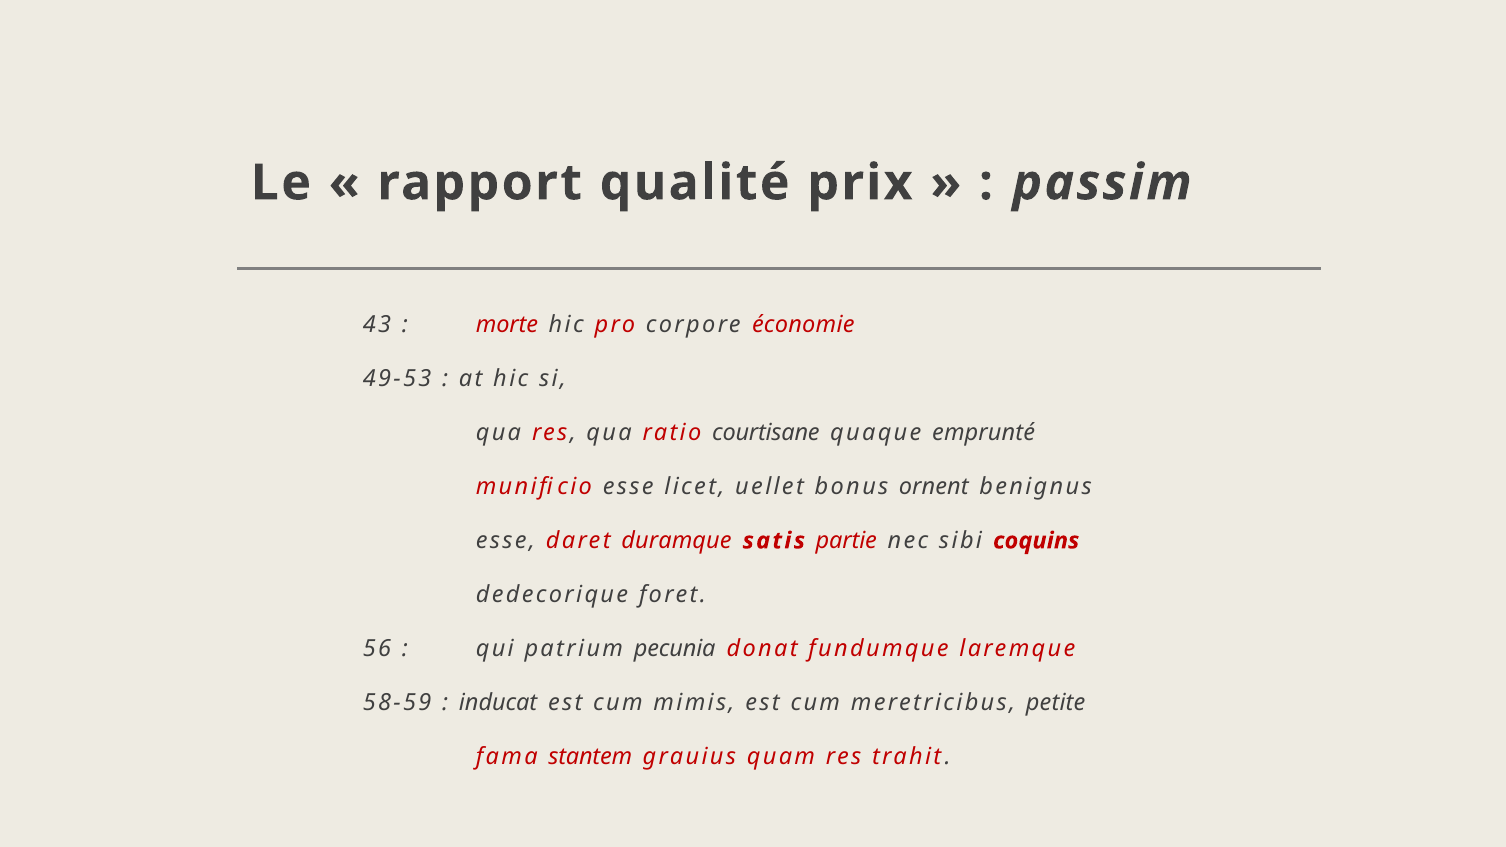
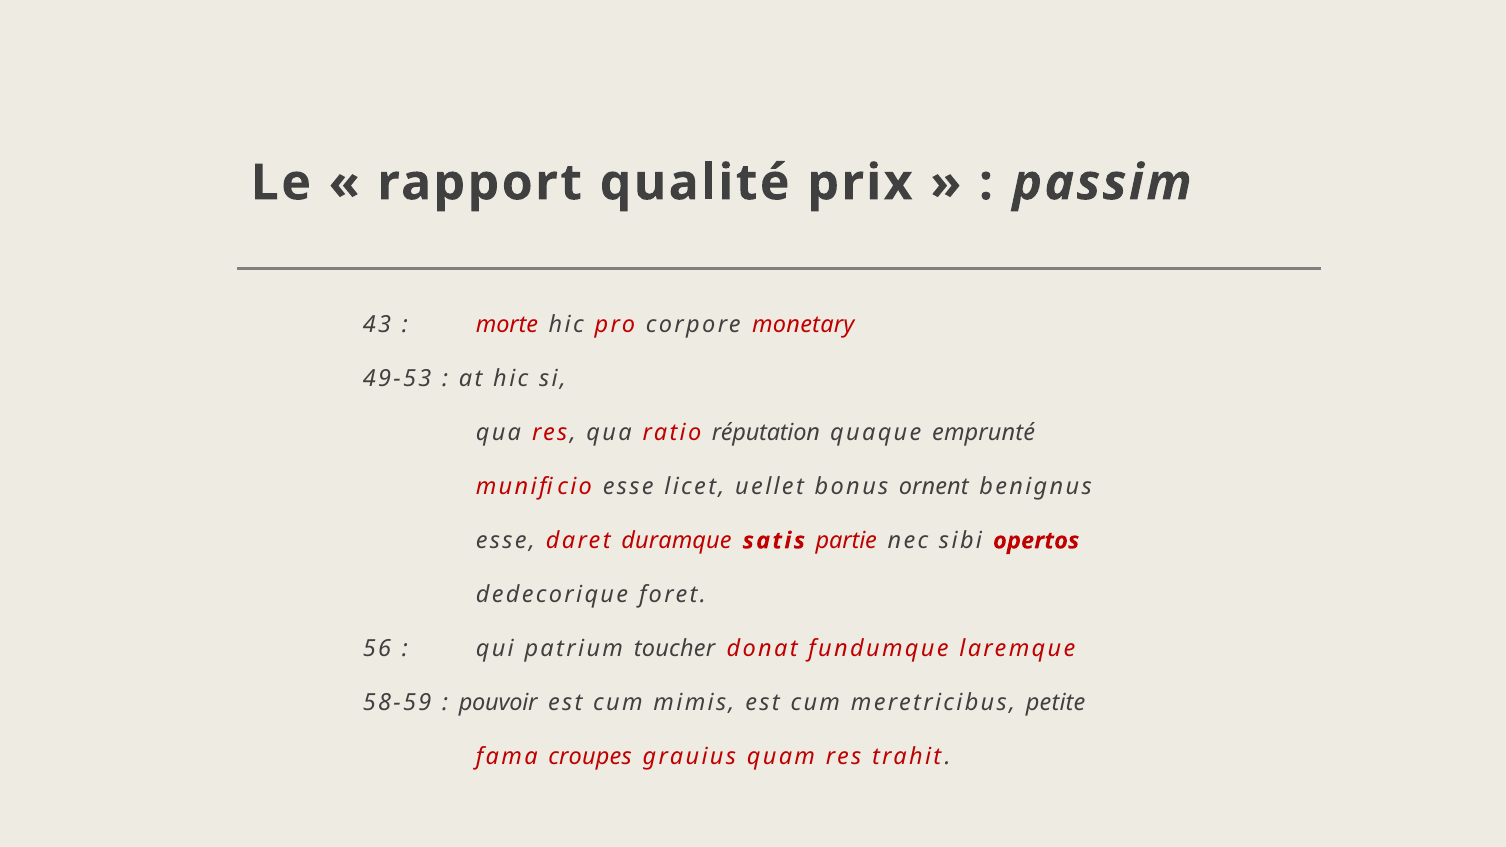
économie: économie -> monetary (803, 324)
courtisane: courtisane -> réputation (766, 433)
coquins: coquins -> opertos (1036, 541)
pecunia: pecunia -> toucher (674, 649)
inducat: inducat -> pouvoir (498, 703)
stantem: stantem -> croupes (590, 757)
